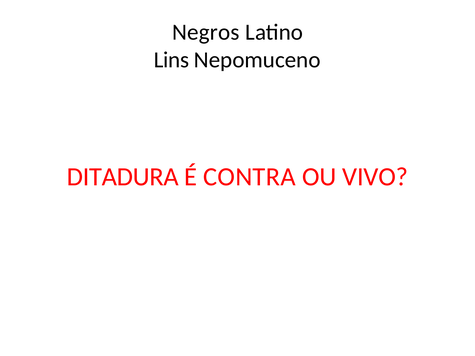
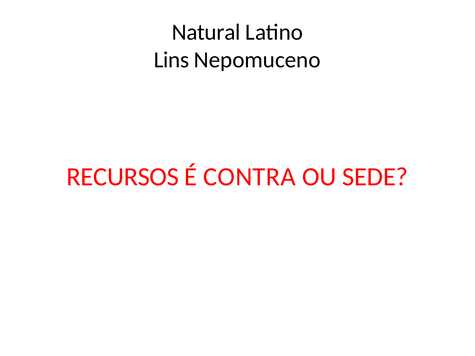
Negros: Negros -> Natural (206, 32)
DITADURA: DITADURA -> RECURSOS (123, 177)
VIVO: VIVO -> SEDE (375, 177)
